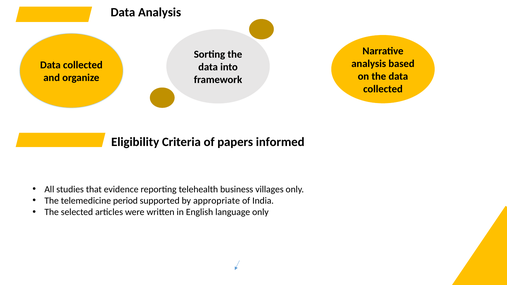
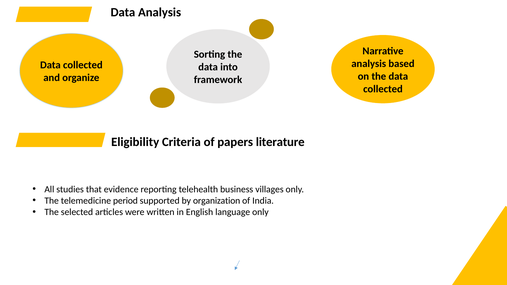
informed: informed -> literature (280, 142)
appropriate: appropriate -> organization (217, 201)
